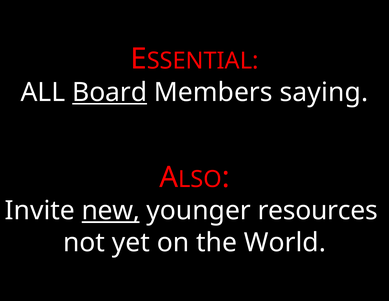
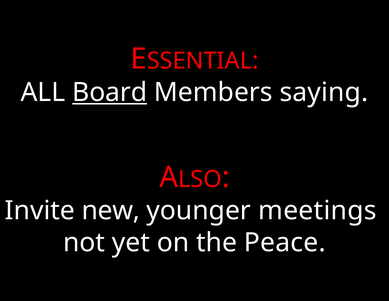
new underline: present -> none (111, 210)
resources: resources -> meetings (317, 210)
World: World -> Peace (285, 242)
